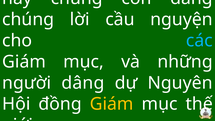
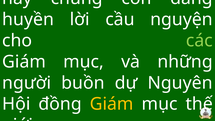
chúng: chúng -> huyền (28, 19)
các colour: light blue -> light green (199, 41)
dâng: dâng -> buồn (83, 83)
